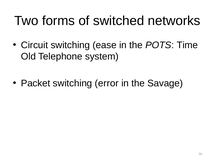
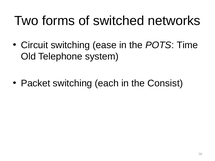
error: error -> each (107, 83)
Savage: Savage -> Consist (165, 83)
